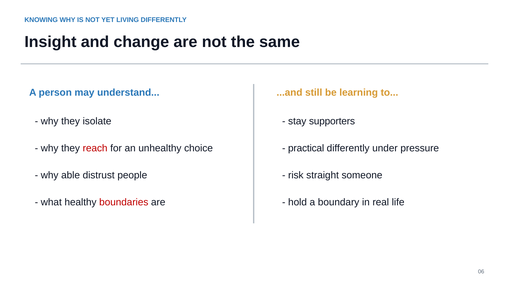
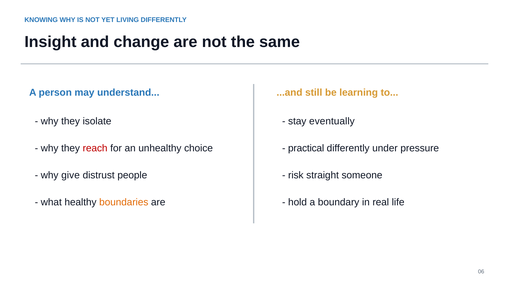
supporters: supporters -> eventually (332, 121)
able: able -> give (71, 176)
boundaries colour: red -> orange (124, 203)
